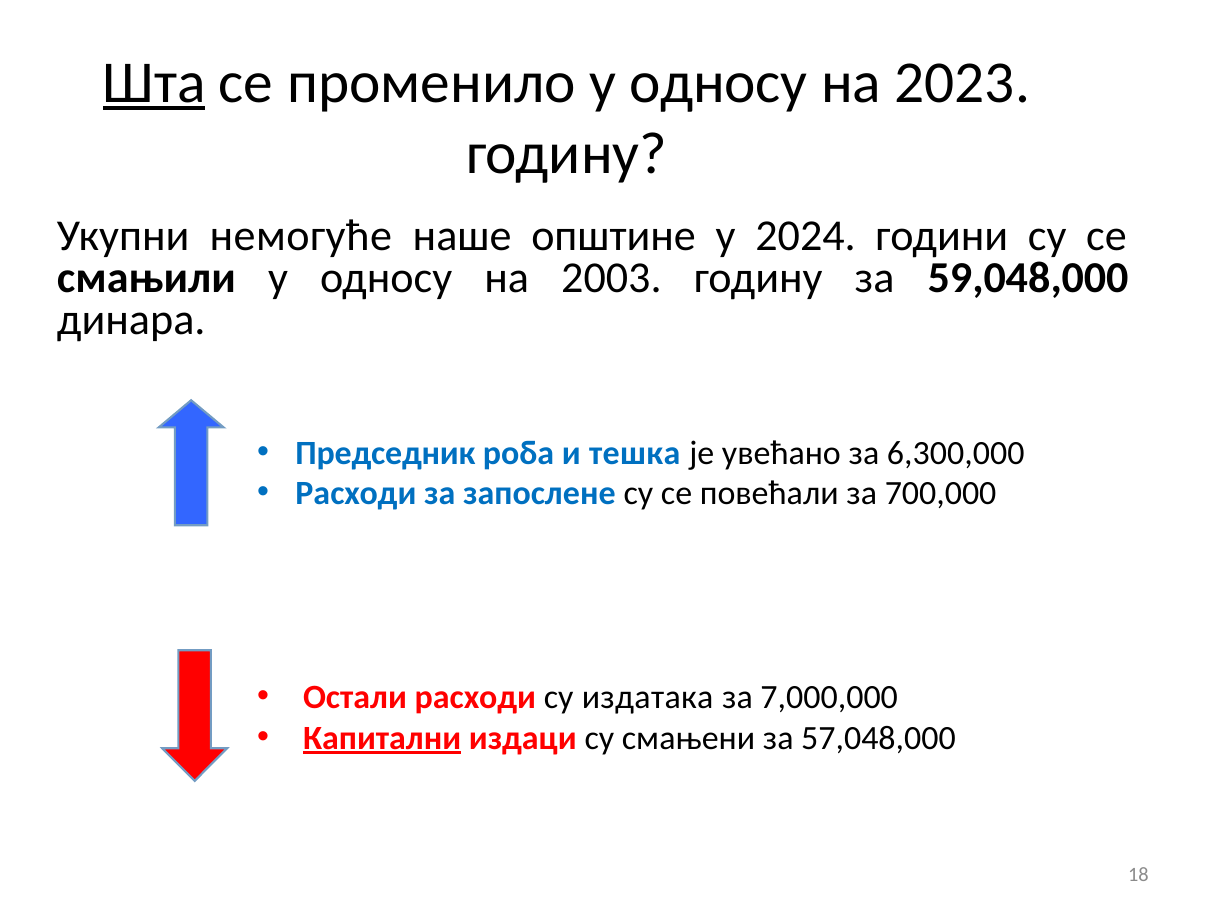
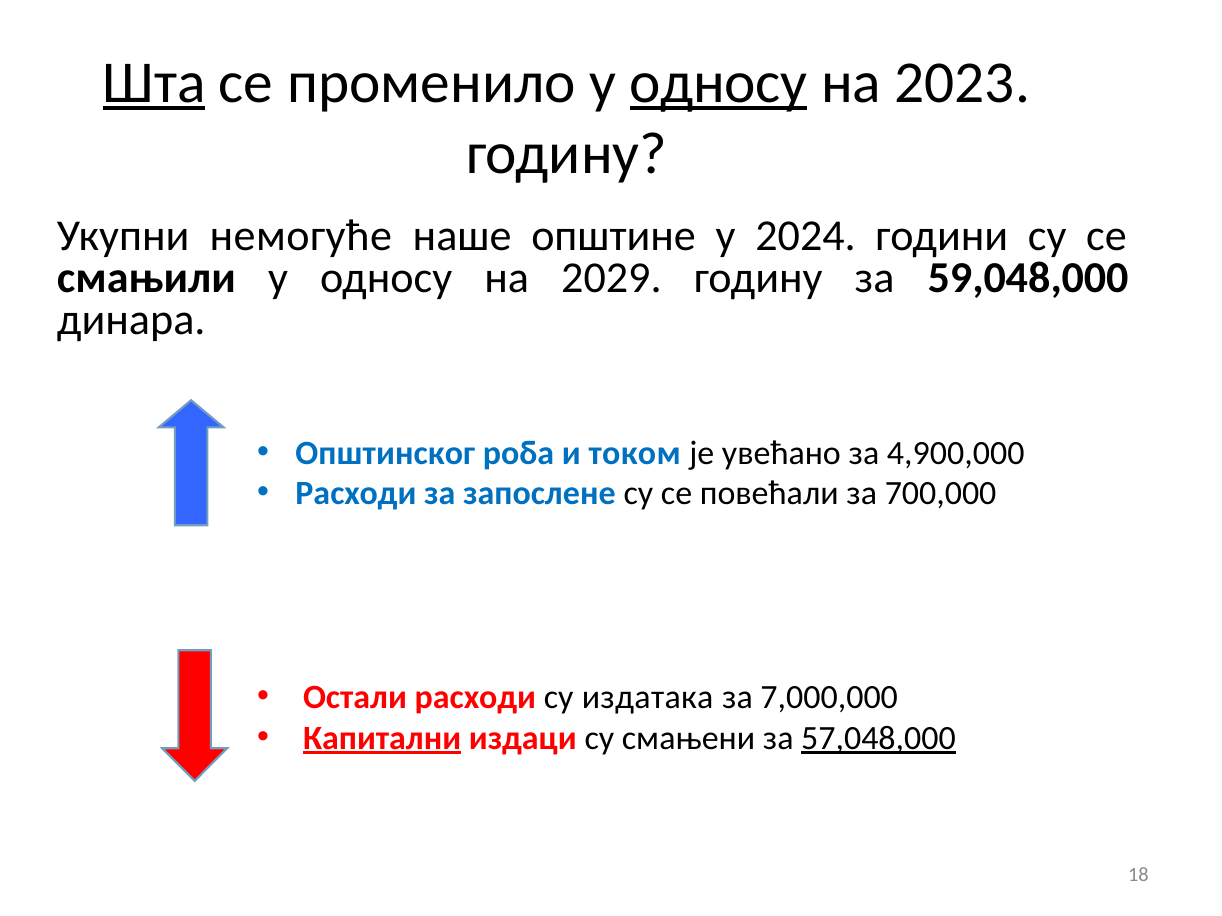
односу underline: none -> present (719, 83)
2003: 2003 -> 2029 (611, 278)
Председник: Председник -> Општинског (385, 453)
тешка: тешка -> током (635, 453)
6,300,000: 6,300,000 -> 4,900,000 (956, 453)
57,048,000 underline: none -> present (878, 738)
